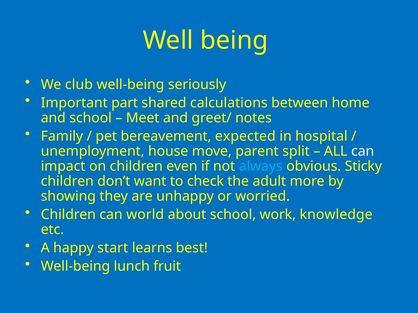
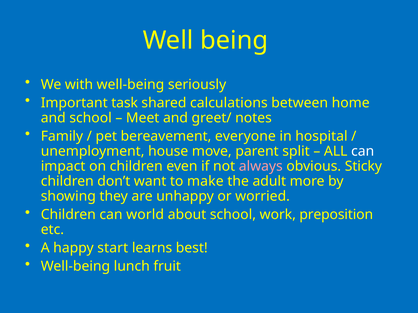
club: club -> with (79, 85)
part: part -> task (125, 103)
expected: expected -> everyone (245, 136)
always colour: light blue -> pink (261, 166)
check: check -> make (205, 182)
knowledge: knowledge -> preposition (336, 215)
